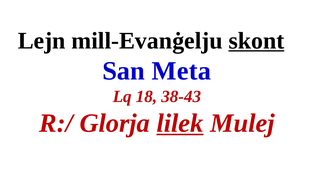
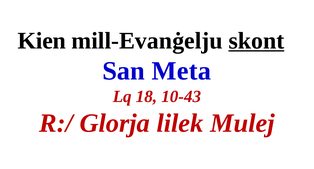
Lejn: Lejn -> Kien (42, 41)
38-43: 38-43 -> 10-43 (181, 96)
lilek underline: present -> none (180, 123)
